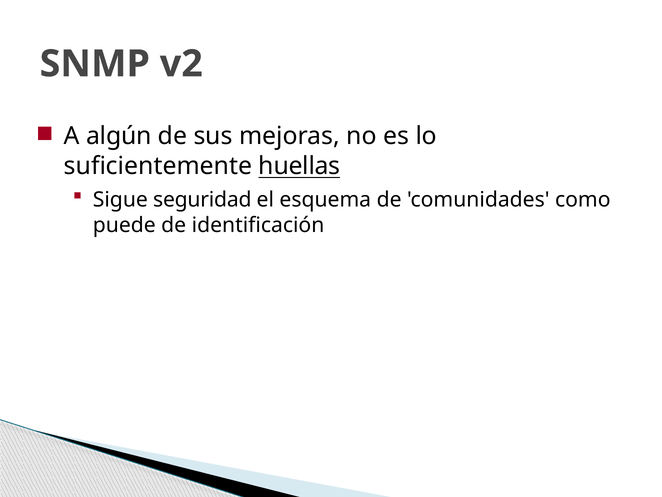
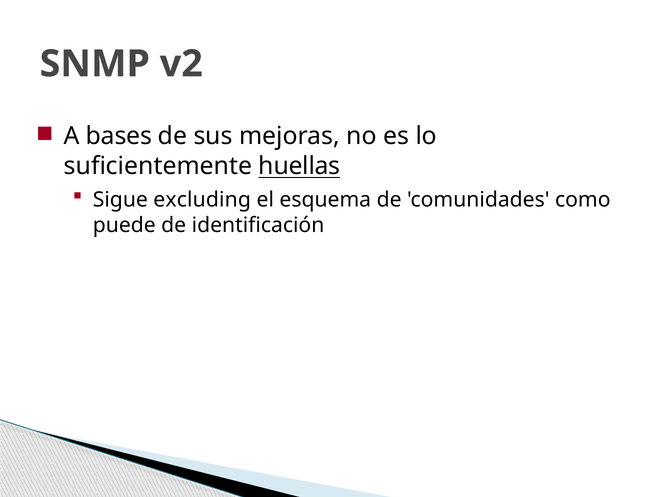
algún: algún -> bases (119, 136)
seguridad: seguridad -> excluding (202, 200)
